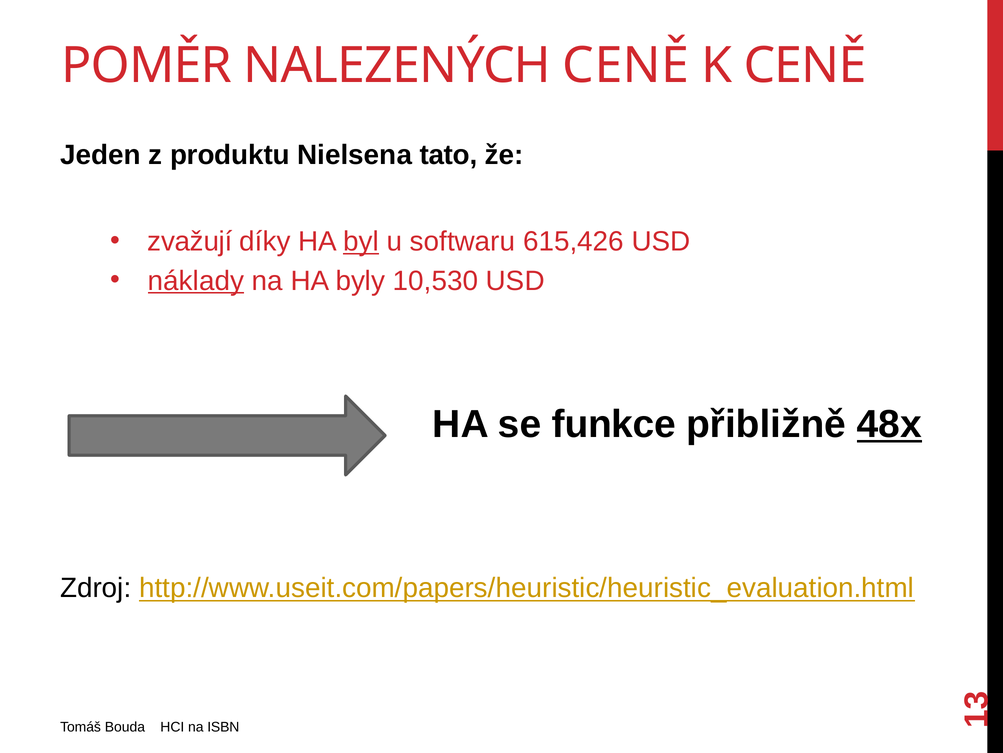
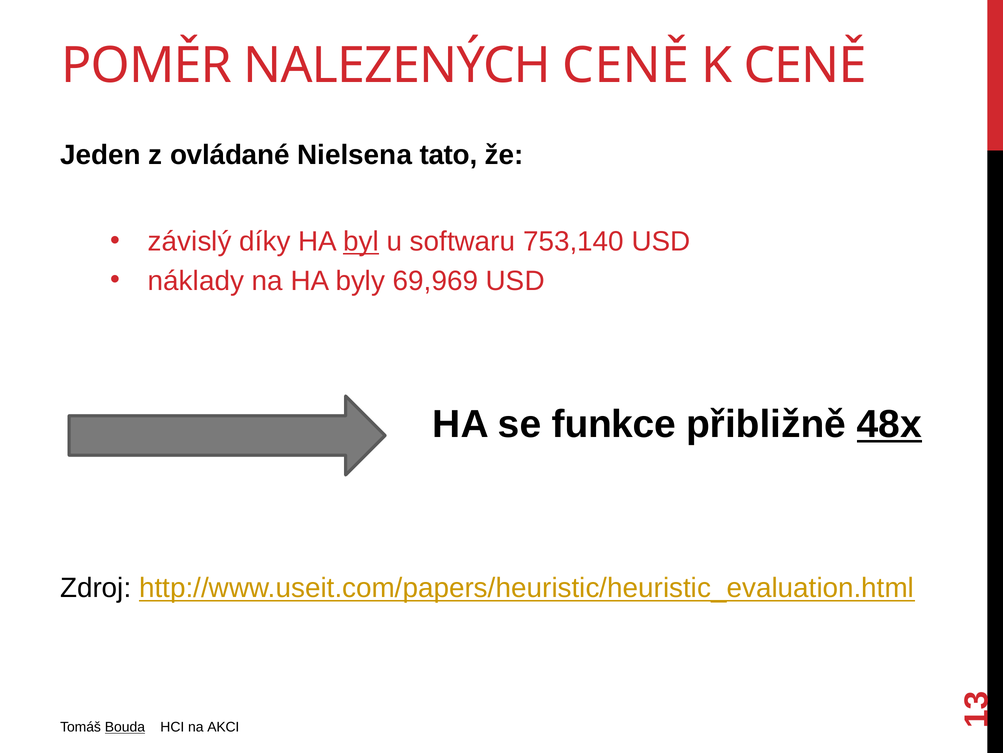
produktu: produktu -> ovládané (230, 155)
zvažují: zvažují -> závislý (190, 241)
615,426: 615,426 -> 753,140 (573, 241)
náklady underline: present -> none (196, 281)
10,530: 10,530 -> 69,969 (435, 281)
Bouda underline: none -> present (125, 727)
ISBN: ISBN -> AKCI (223, 727)
